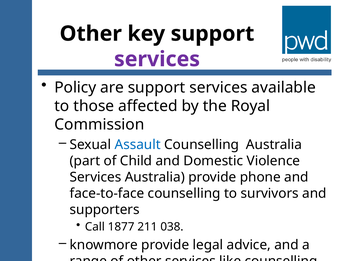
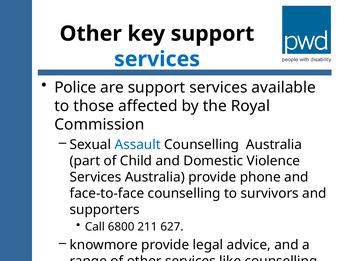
services colour: purple -> blue (157, 59)
Policy: Policy -> Police (75, 88)
1877: 1877 -> 6800 (121, 228)
038: 038 -> 627 (172, 228)
